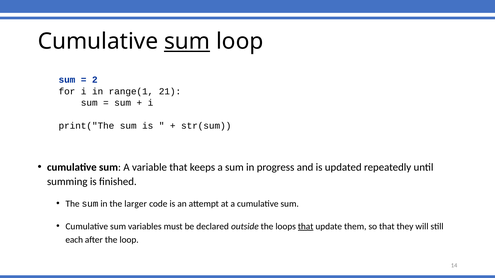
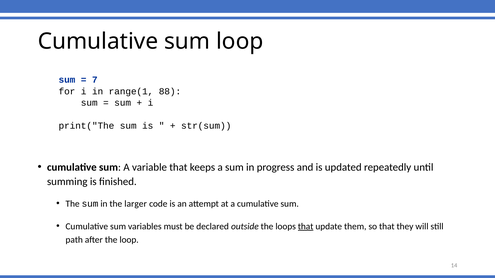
sum underline: present -> none (187, 42)
2: 2 -> 7 (95, 80)
21: 21 -> 88 (170, 92)
each: each -> path (74, 240)
